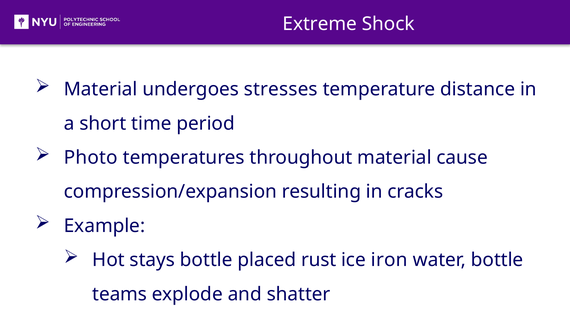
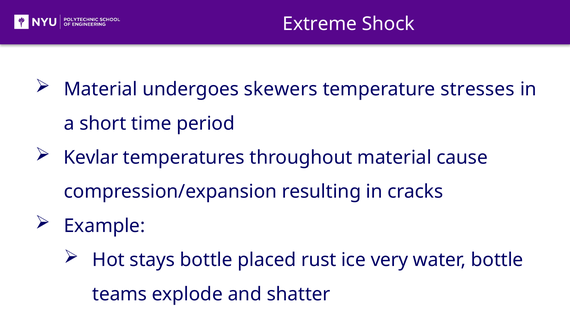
stresses: stresses -> skewers (281, 89)
distance: distance -> stresses (478, 89)
Photo: Photo -> Kevlar (91, 158)
iron: iron -> very (389, 260)
